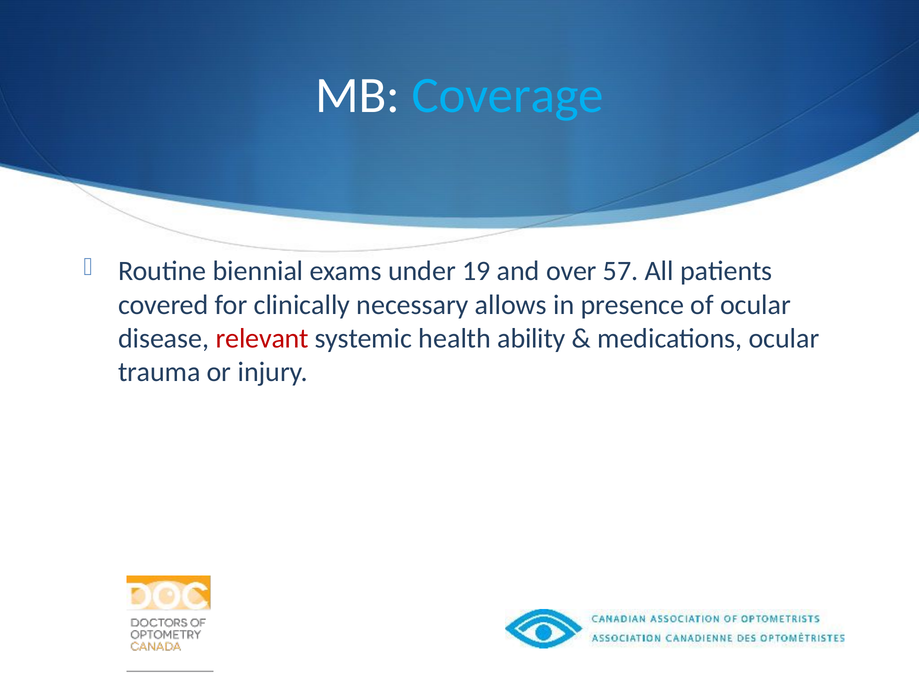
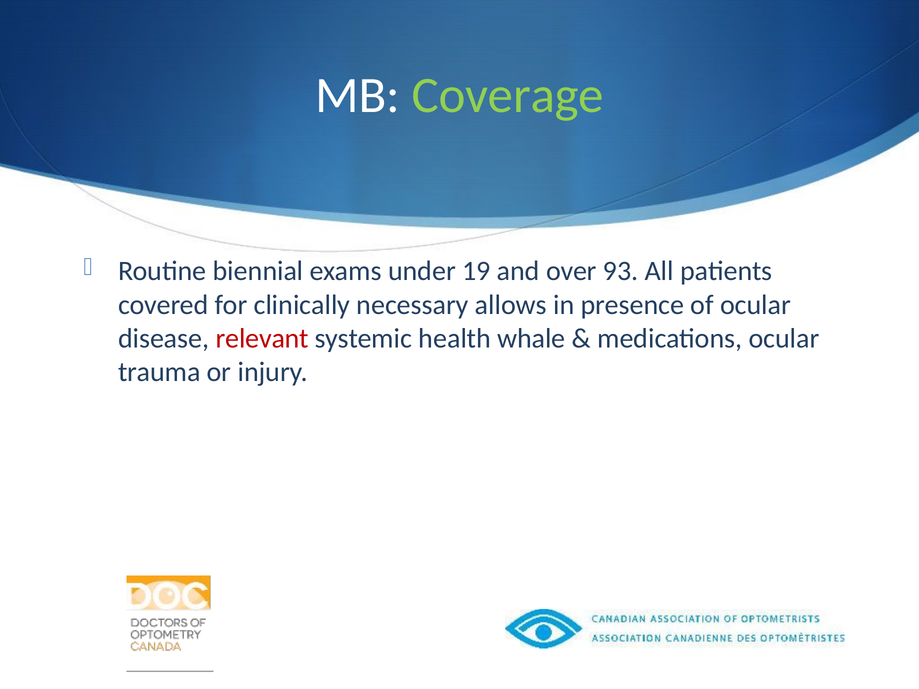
Coverage colour: light blue -> light green (508, 96)
57: 57 -> 93 (621, 271)
ability: ability -> whale (531, 339)
